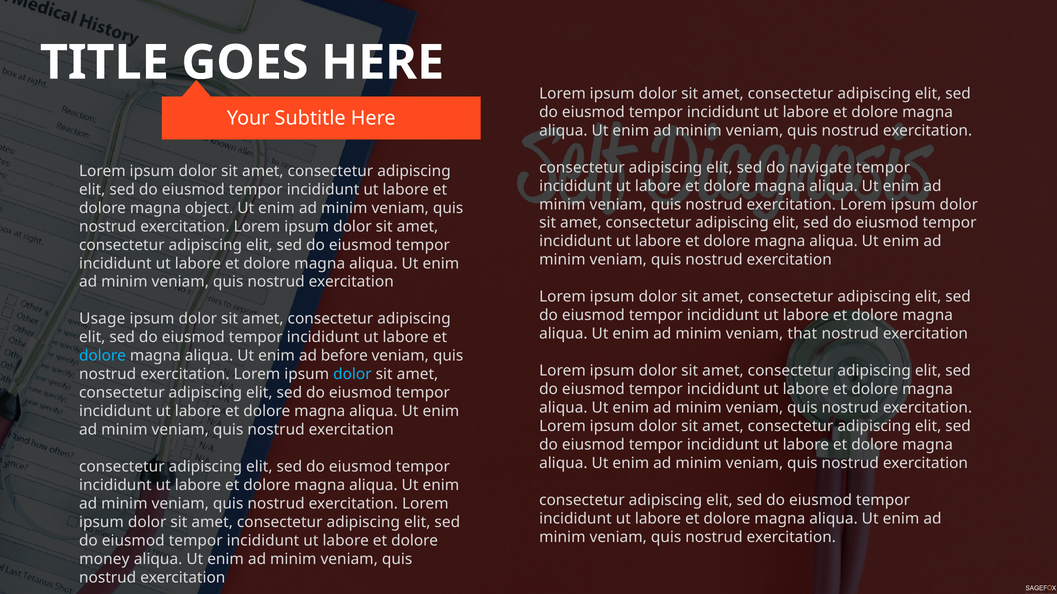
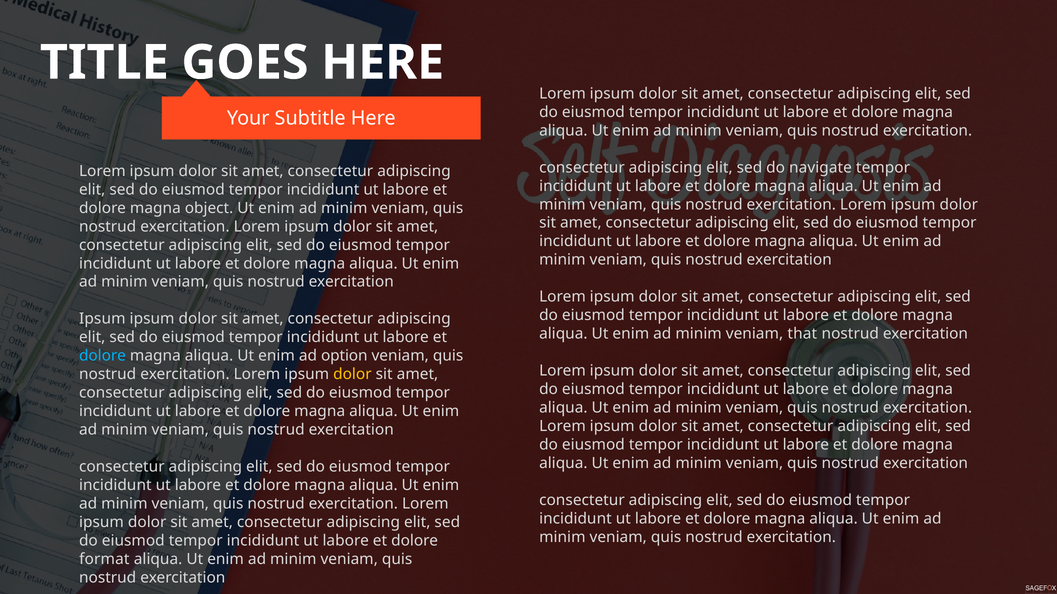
Usage: Usage -> Ipsum (102, 319)
before: before -> option (344, 356)
dolor colour: light blue -> yellow (352, 375)
money: money -> format (104, 560)
